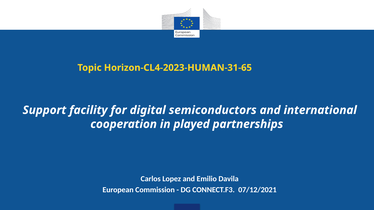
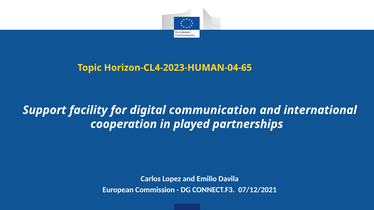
Horizon-CL4-2023-HUMAN-31-65: Horizon-CL4-2023-HUMAN-31-65 -> Horizon-CL4-2023-HUMAN-04-65 (178, 68)
semiconductors: semiconductors -> communication (213, 110)
